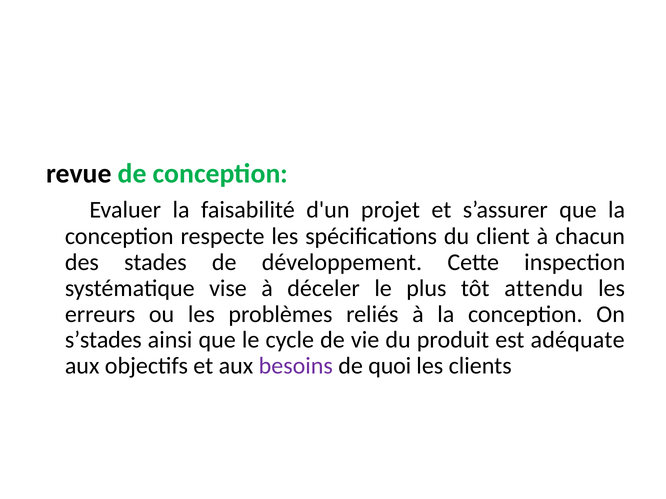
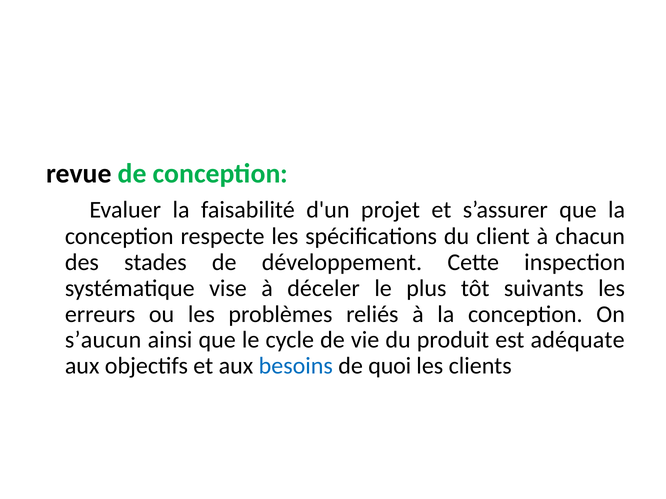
attendu: attendu -> suivants (544, 288)
s’stades: s’stades -> s’aucun (103, 340)
besoins colour: purple -> blue (296, 366)
